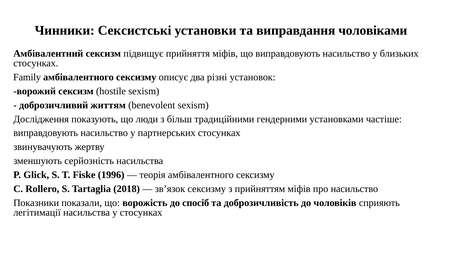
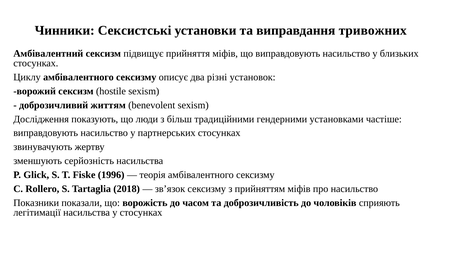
чоловіками: чоловіками -> тривожних (373, 30)
Family: Family -> Циклу (27, 77)
спосіб: спосіб -> часом (196, 203)
